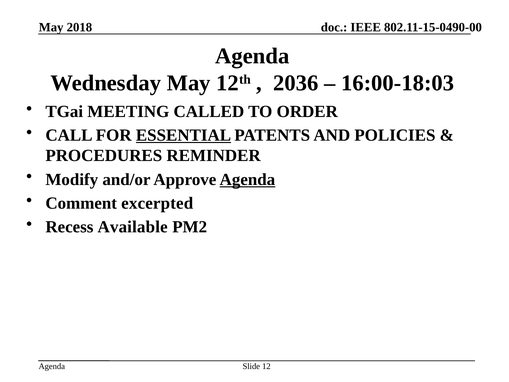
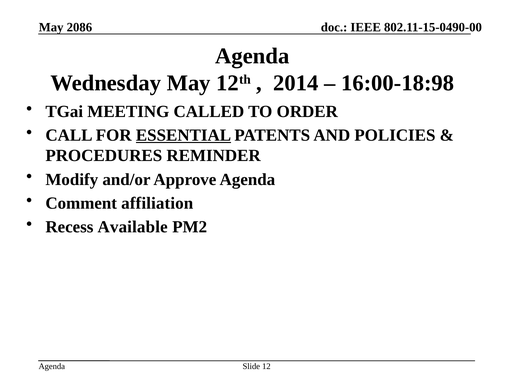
2018: 2018 -> 2086 (79, 27)
2036: 2036 -> 2014 (296, 83)
16:00-18:03: 16:00-18:03 -> 16:00-18:98 (398, 83)
Agenda underline: present -> none (247, 179)
excerpted: excerpted -> affiliation (157, 203)
